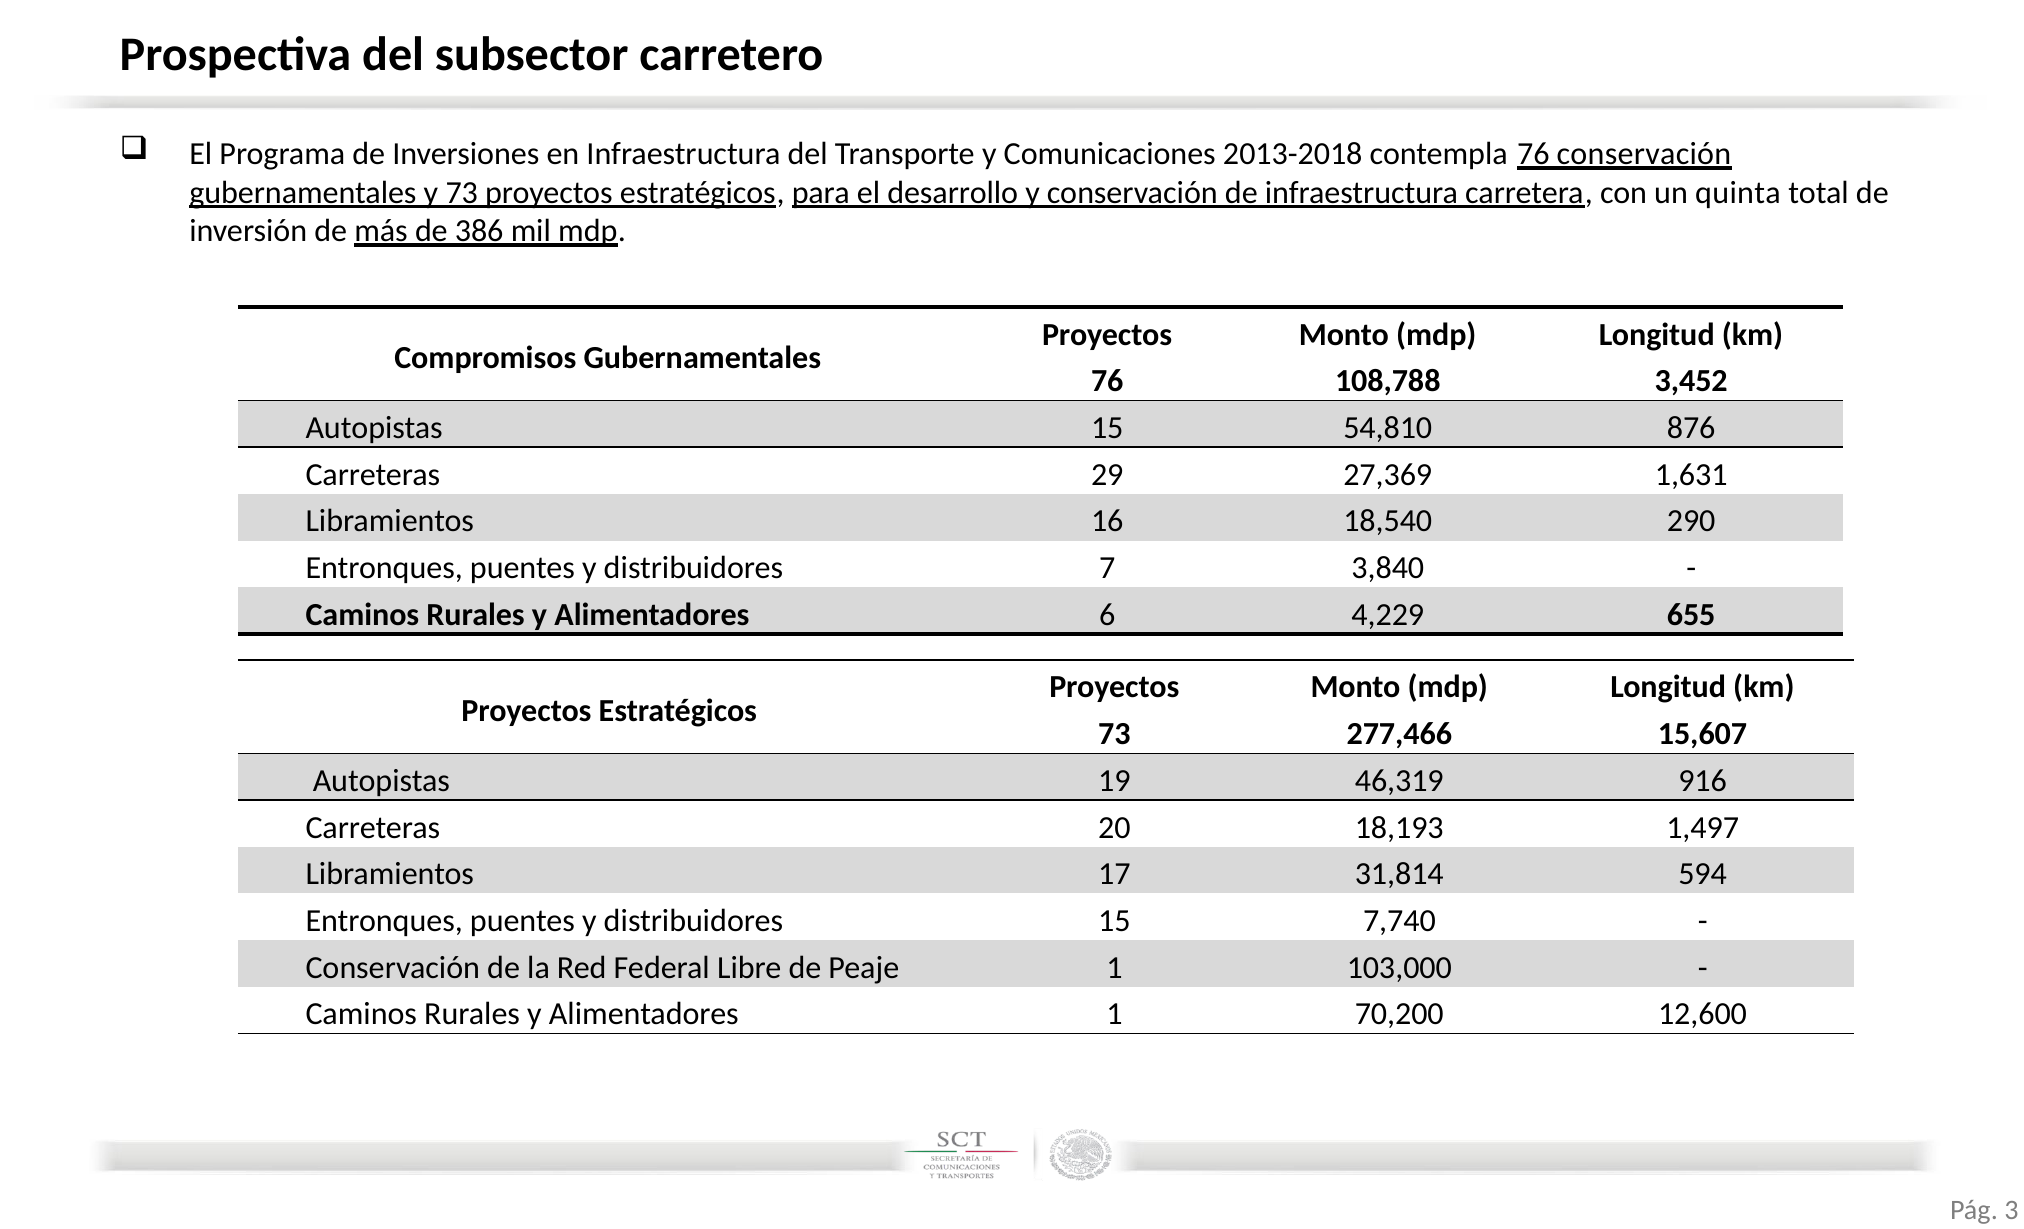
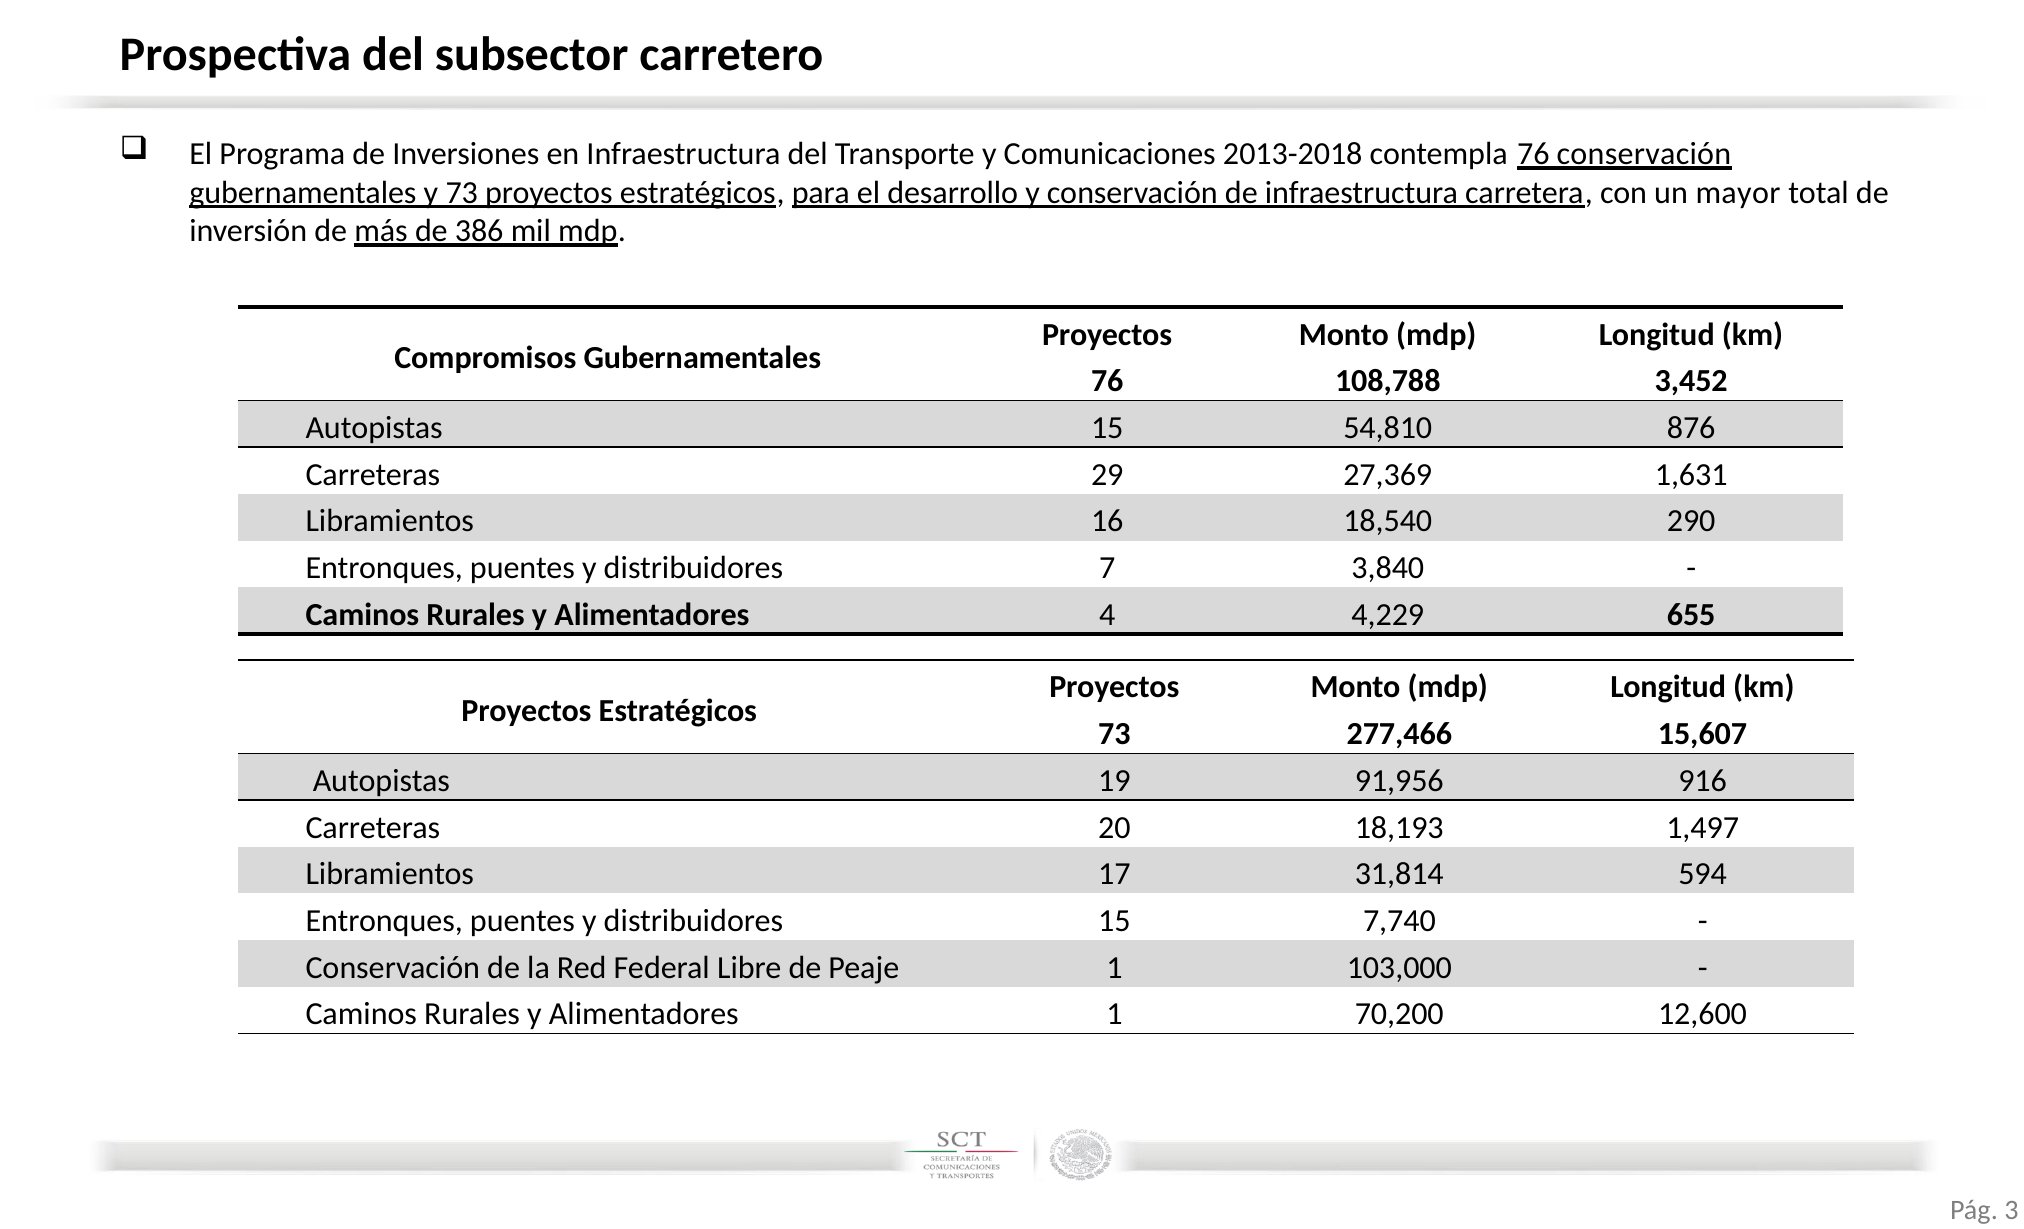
quinta: quinta -> mayor (1738, 193)
6: 6 -> 4 (1107, 615)
46,319: 46,319 -> 91,956 (1399, 781)
